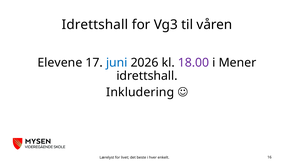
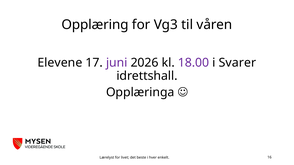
Idrettshall: Idrettshall -> Opplæring (95, 25)
juni colour: blue -> purple (117, 63)
Mener: Mener -> Svarer (237, 63)
Inkludering: Inkludering -> Opplæringa (140, 92)
